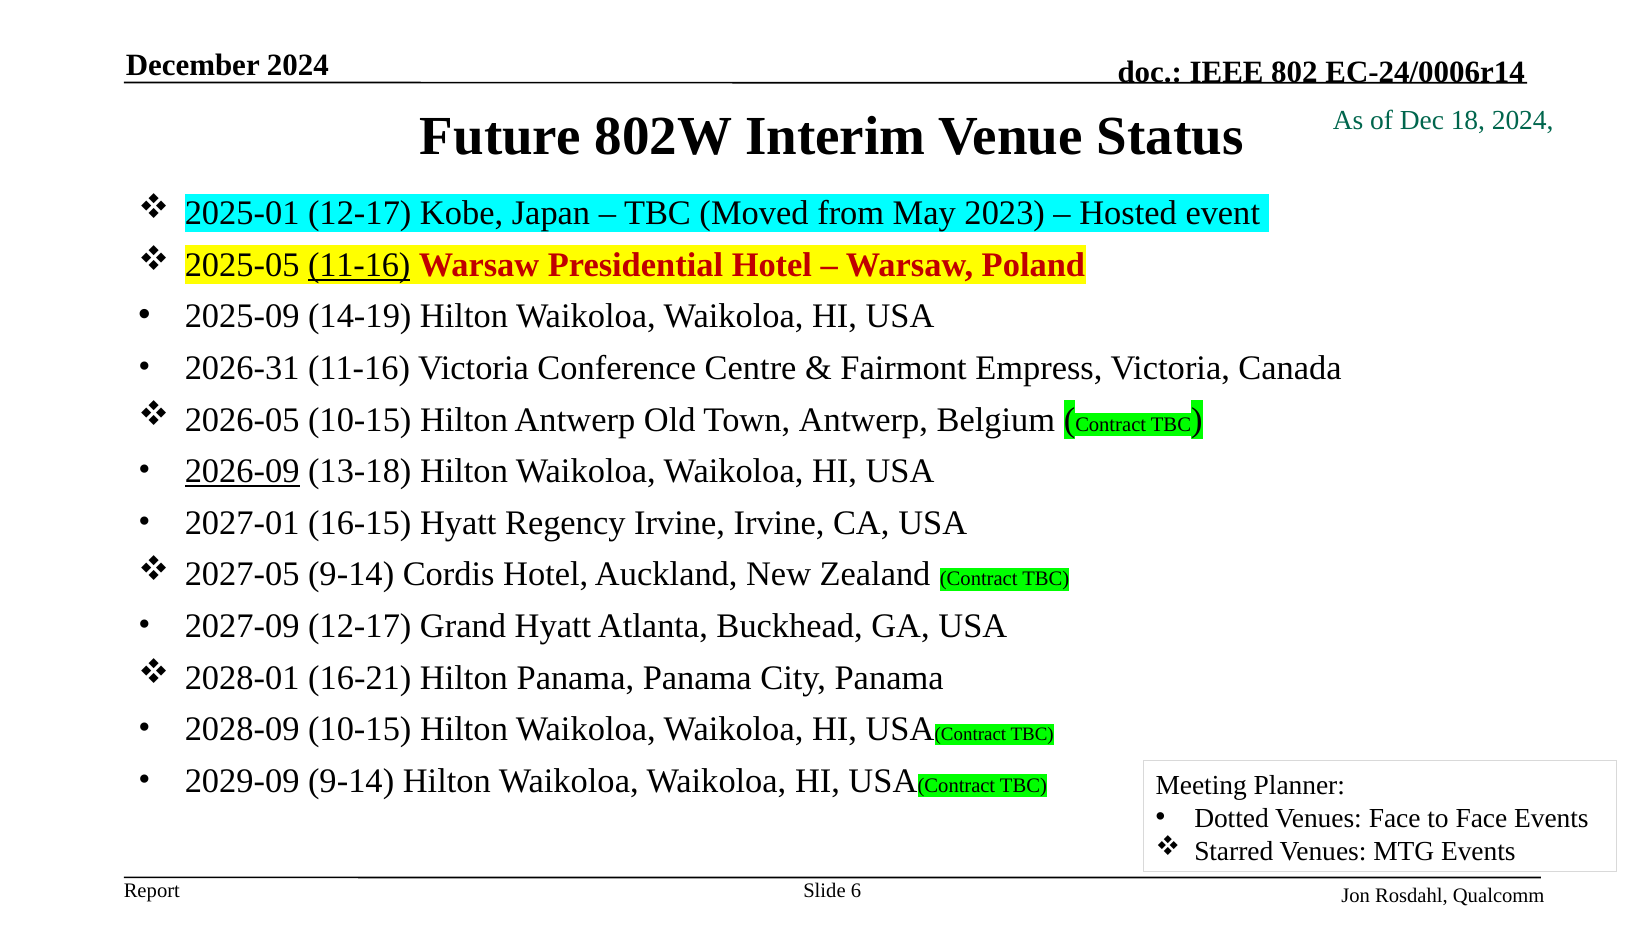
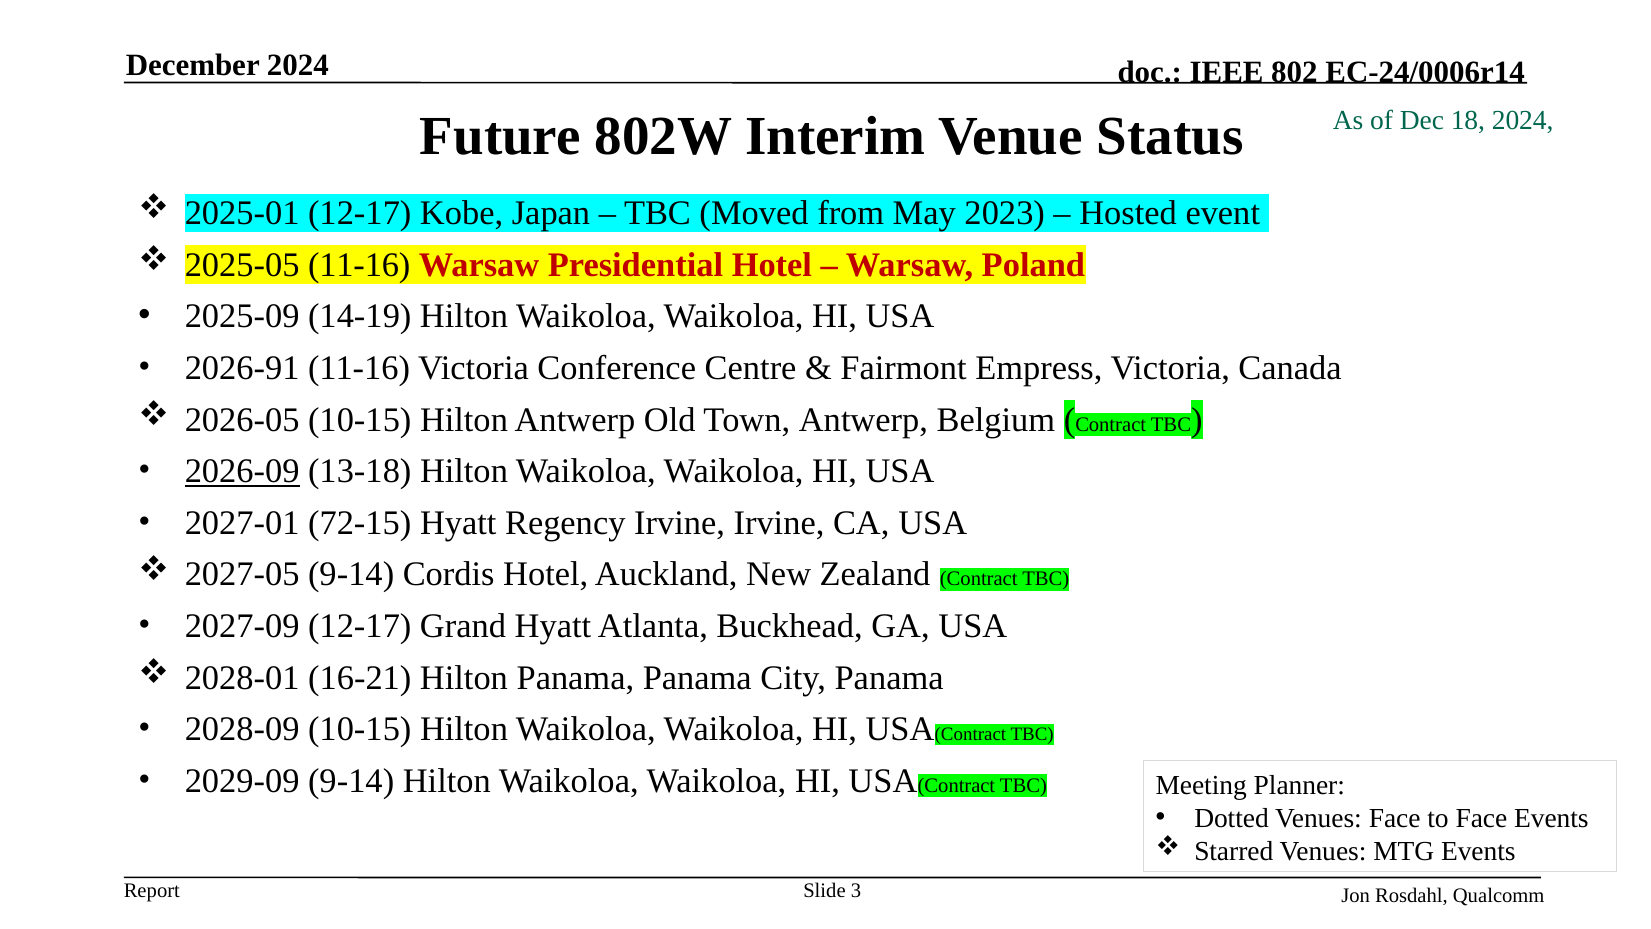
11-16 underline: present -> none (359, 265)
2026-31: 2026-31 -> 2026-91 (242, 368)
16-15: 16-15 -> 72-15 (360, 523)
6: 6 -> 3 (856, 891)
